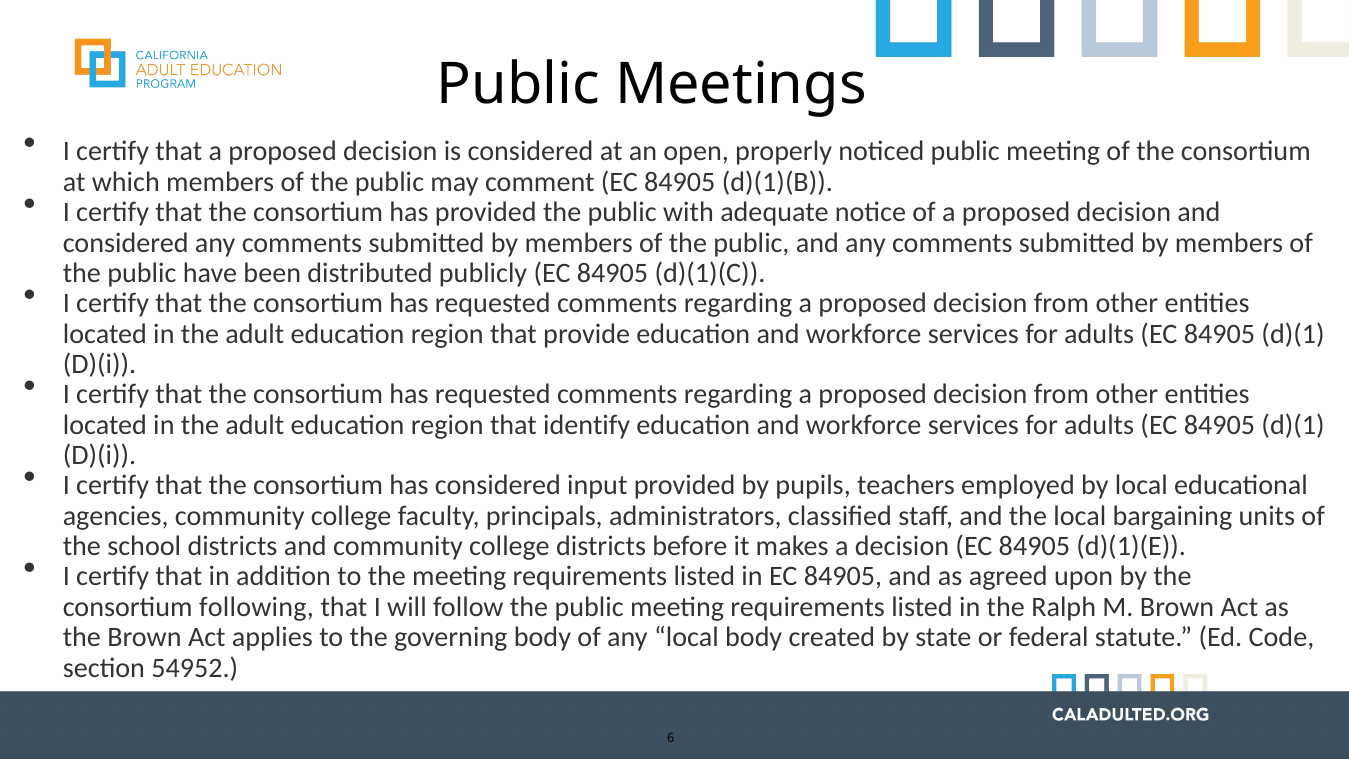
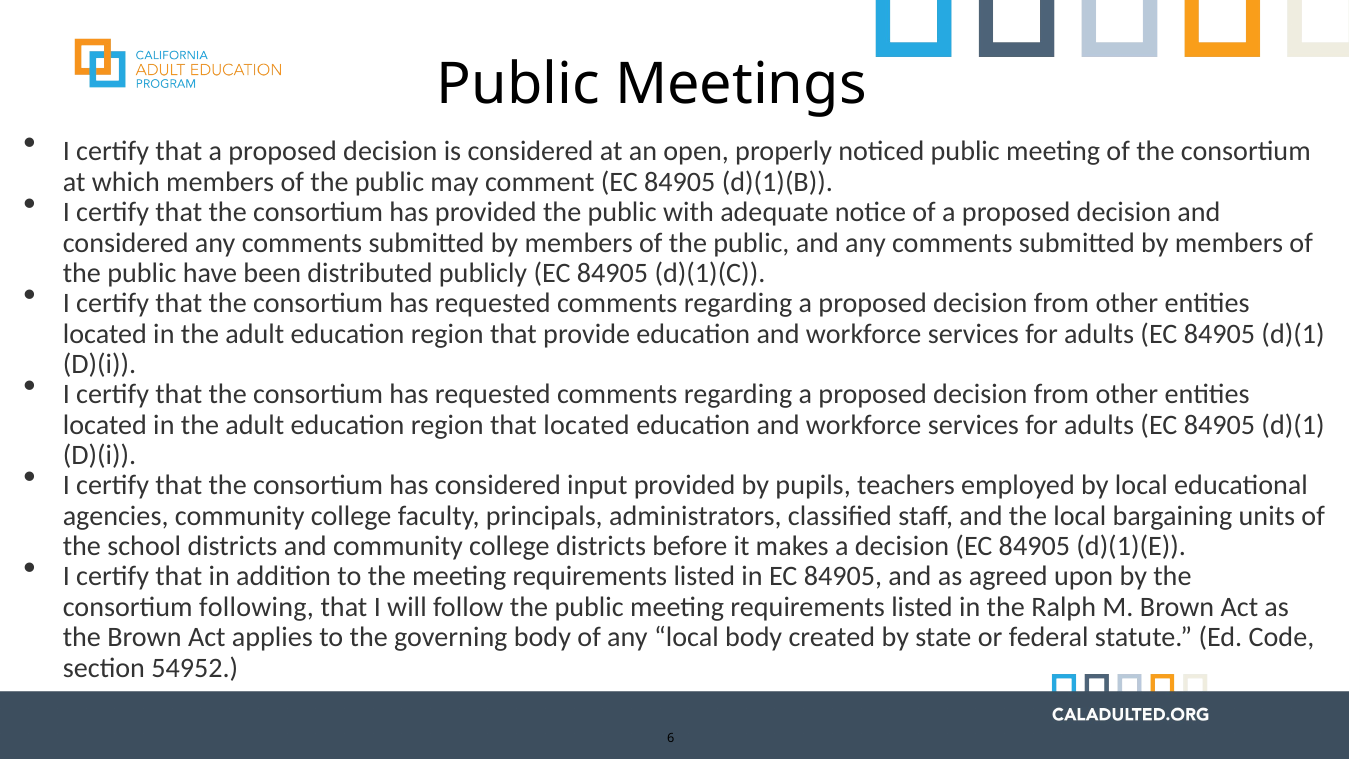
that identify: identify -> located (586, 425)
